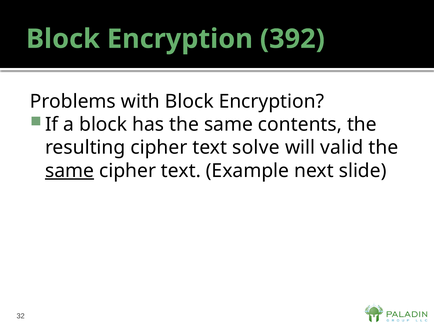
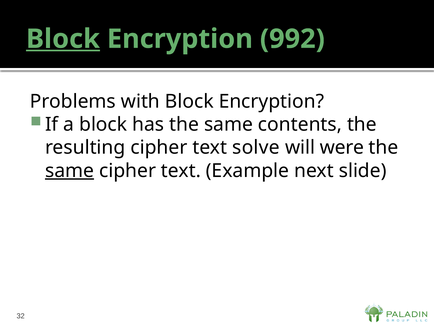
Block underline: none -> present (63, 39)
392: 392 -> 992 (292, 39)
valid: valid -> were (342, 148)
